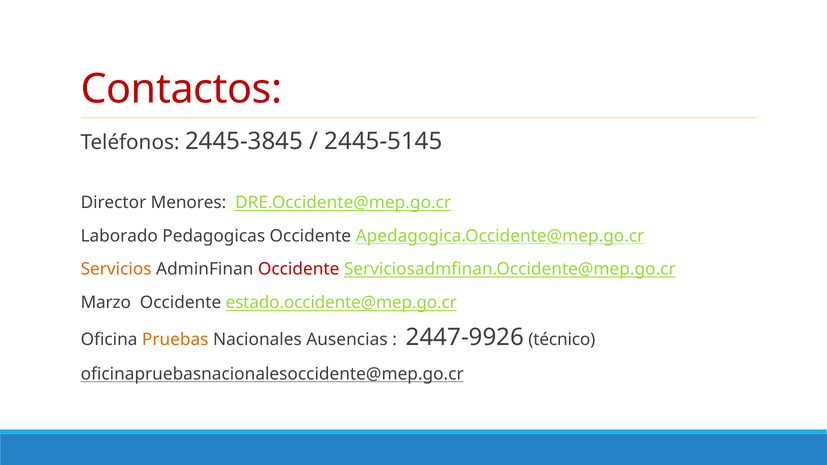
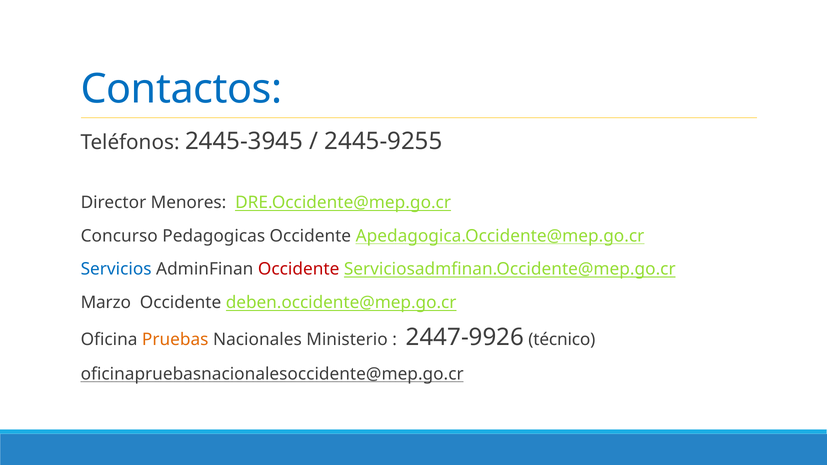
Contactos colour: red -> blue (182, 89)
2445-3845: 2445-3845 -> 2445-3945 (244, 141)
2445-5145: 2445-5145 -> 2445-9255 (383, 141)
Laborado: Laborado -> Concurso (119, 236)
Servicios colour: orange -> blue (116, 269)
estado.occidente@mep.go.cr: estado.occidente@mep.go.cr -> deben.occidente@mep.go.cr (341, 303)
Ausencias: Ausencias -> Ministerio (347, 340)
